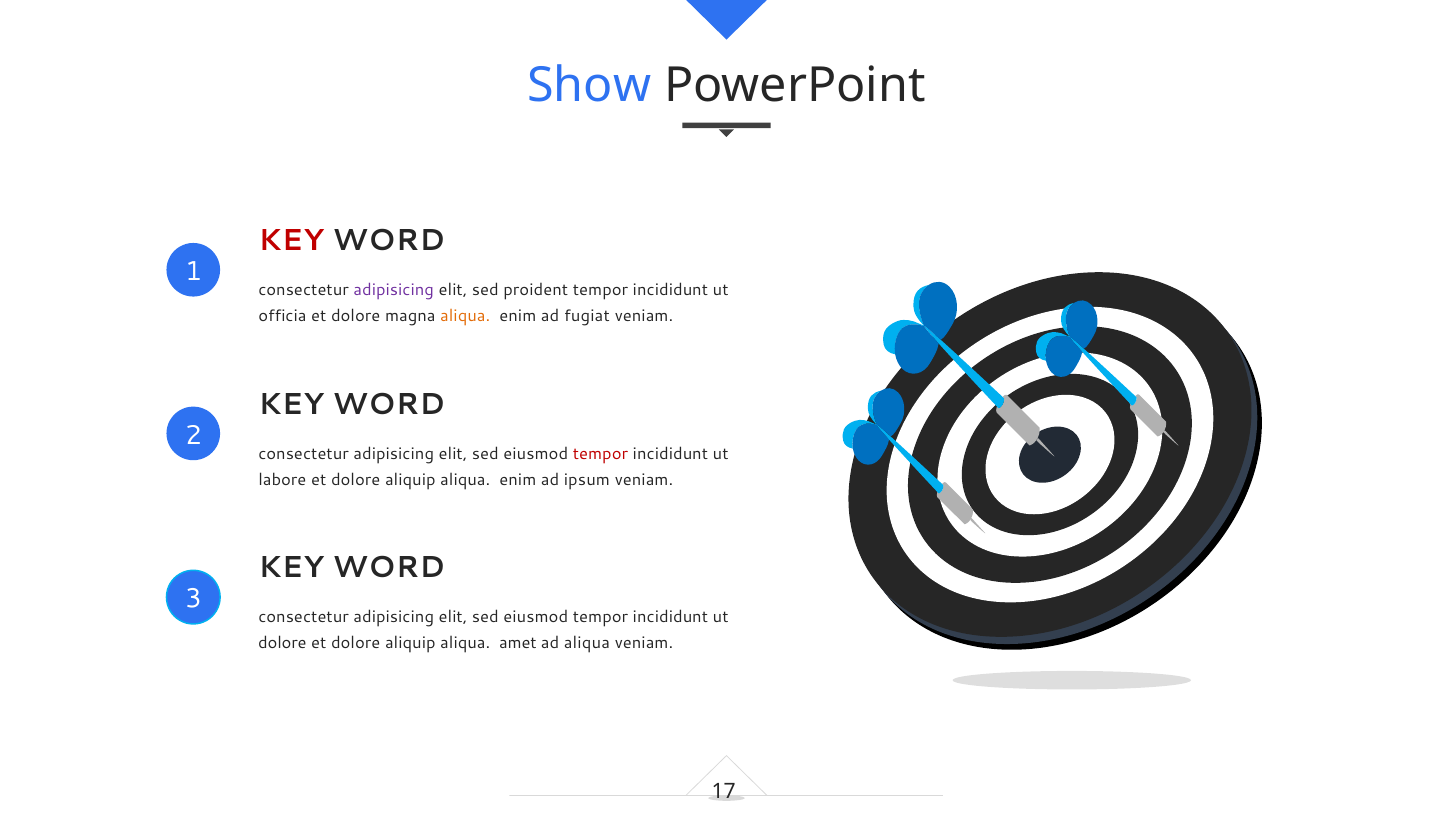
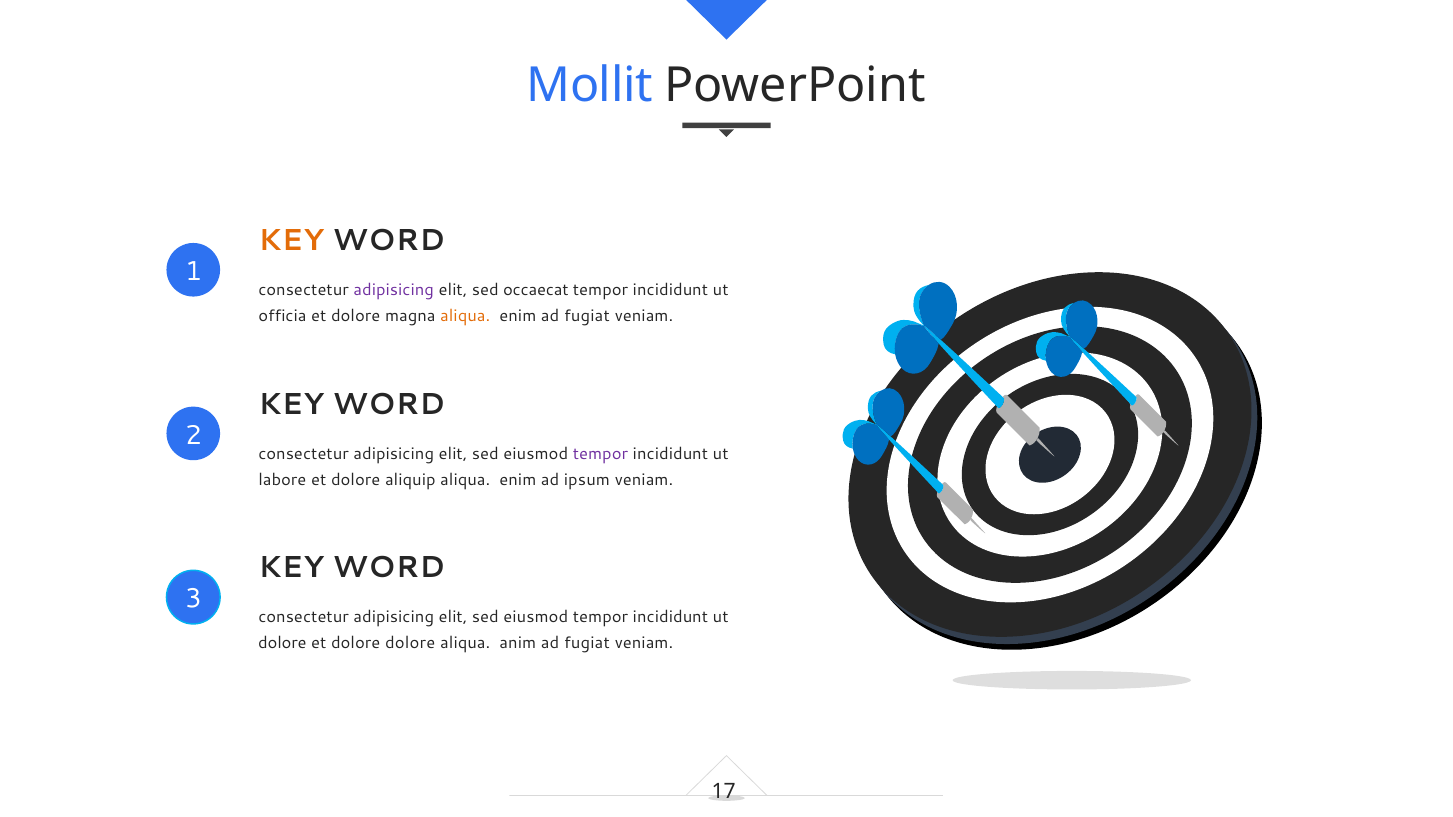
Show: Show -> Mollit (590, 86)
KEY colour: red -> orange (291, 241)
proident: proident -> occaecat (536, 290)
tempor colour: red -> purple (601, 454)
aliquip: aliquip -> dolore (410, 643)
amet: amet -> anim (518, 643)
aliqua: aliqua -> fugiat (587, 643)
